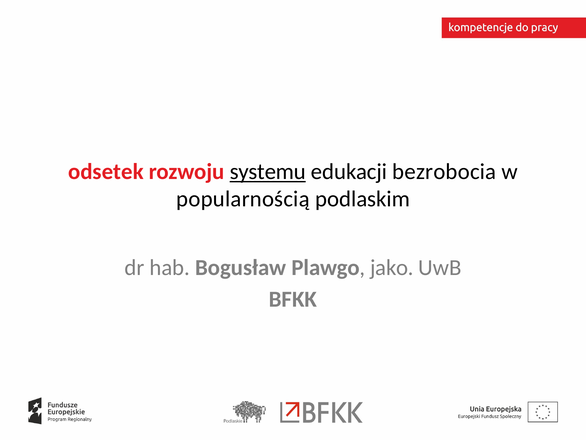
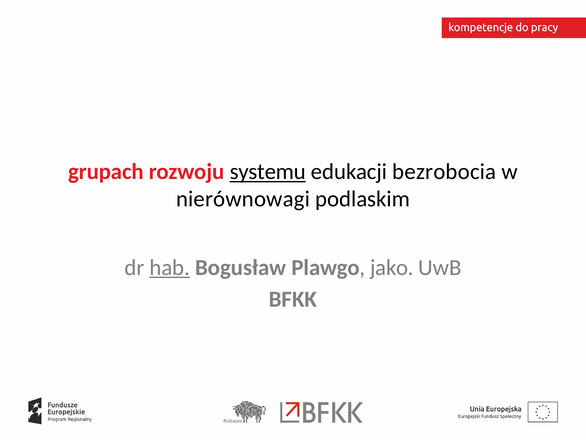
odsetek: odsetek -> grupach (106, 172)
popularnością: popularnością -> nierównowagi (243, 199)
hab underline: none -> present (170, 267)
